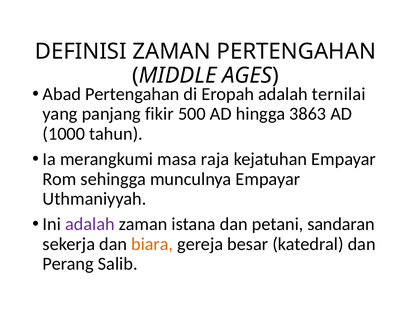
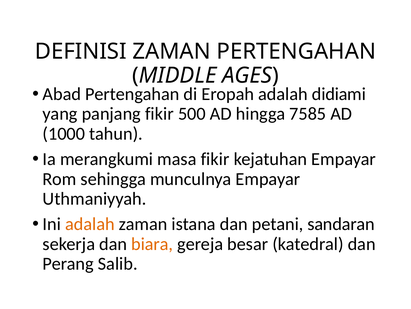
ternilai: ternilai -> didiami (339, 94)
3863: 3863 -> 7585 (308, 114)
masa raja: raja -> fikir (215, 159)
adalah colour: purple -> orange (90, 224)
